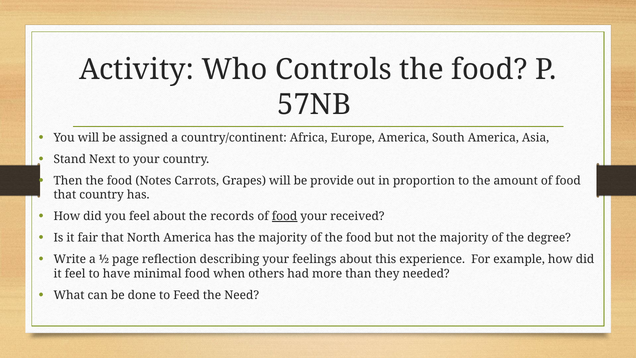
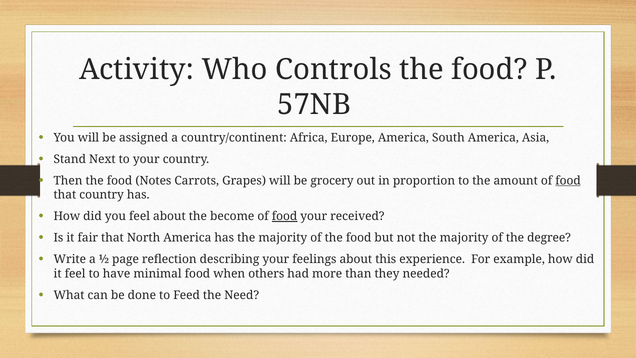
provide: provide -> grocery (332, 180)
food underline: none -> present (568, 180)
records: records -> become (232, 216)
